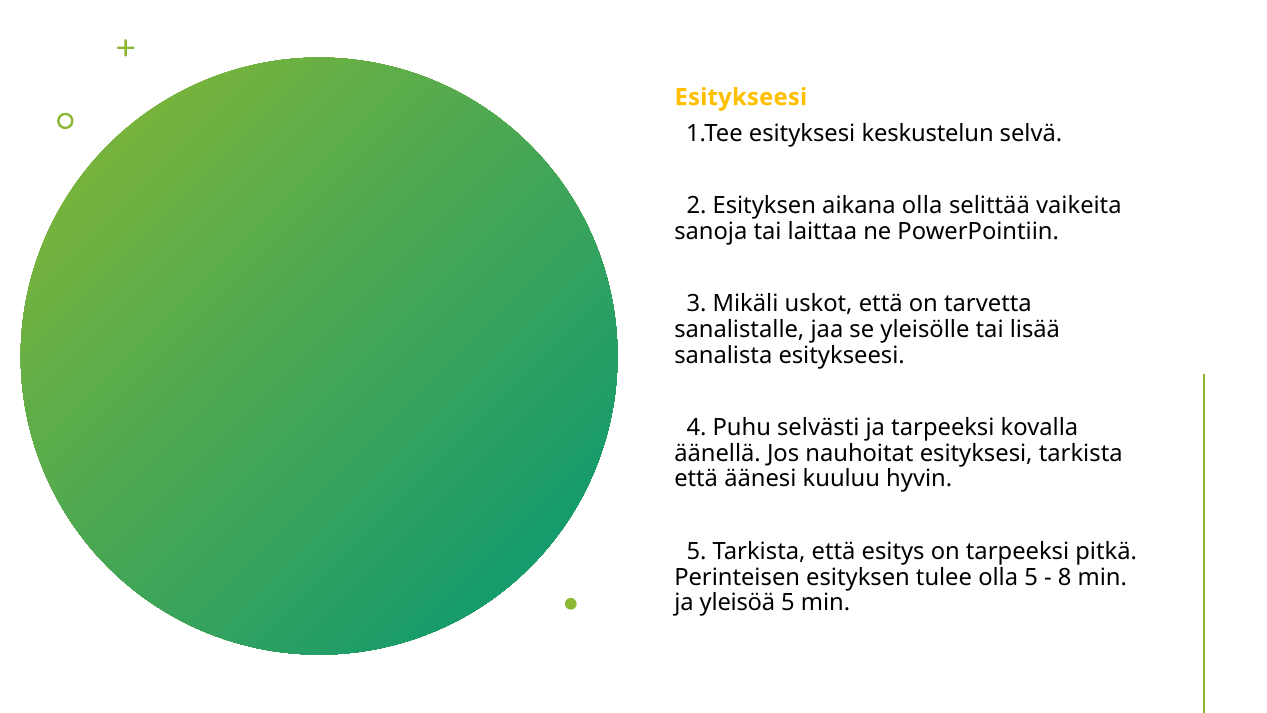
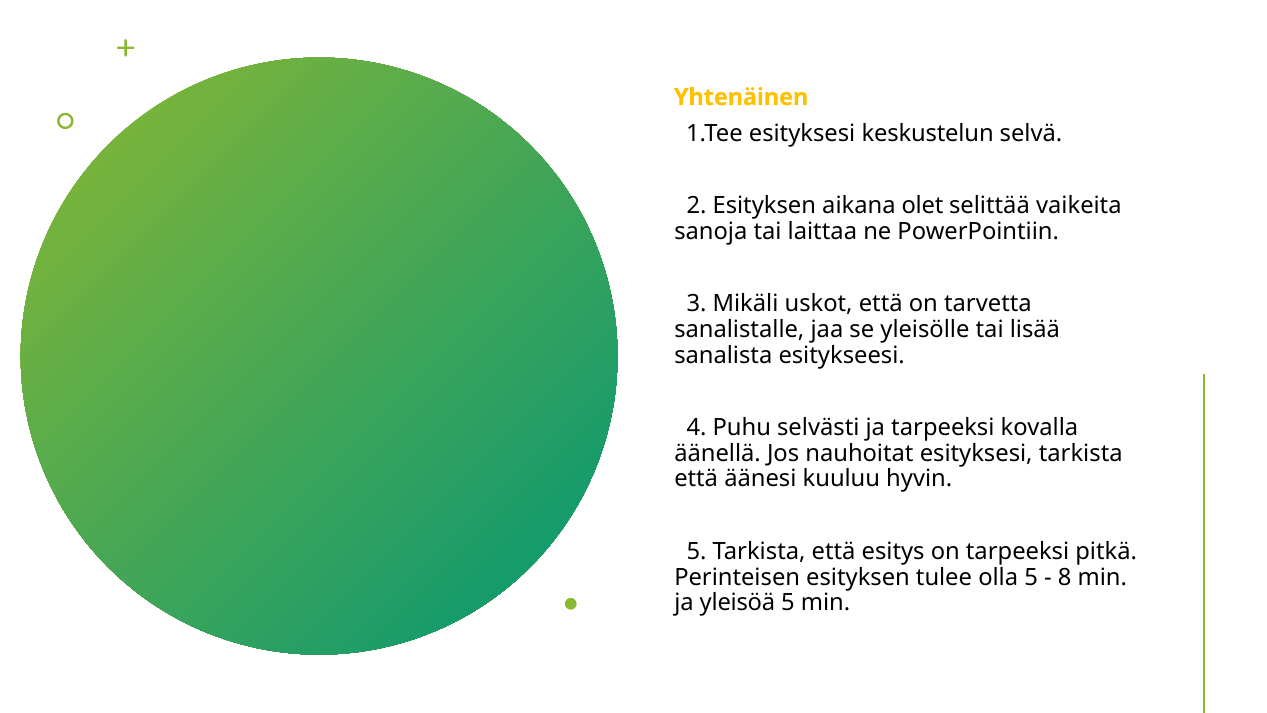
Esitykseesi: Esitykseesi -> Yhtenäinen (741, 97)
aikana olla: olla -> olet (922, 206)
